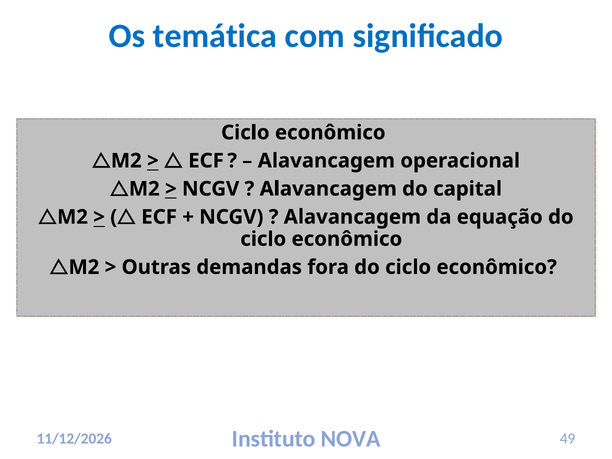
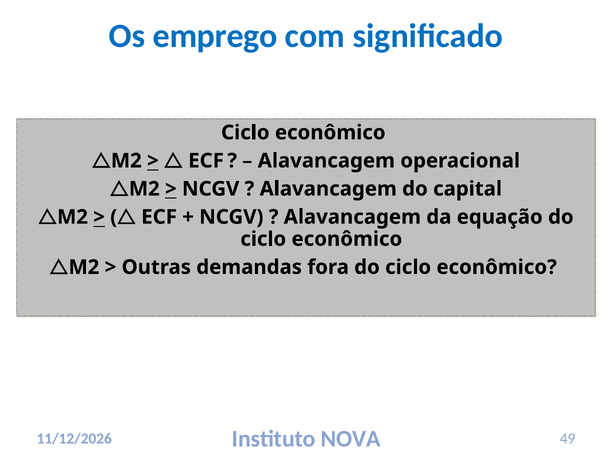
temática: temática -> emprego (215, 36)
